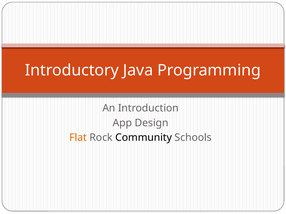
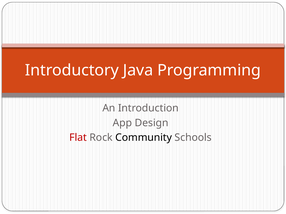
Flat colour: orange -> red (78, 138)
